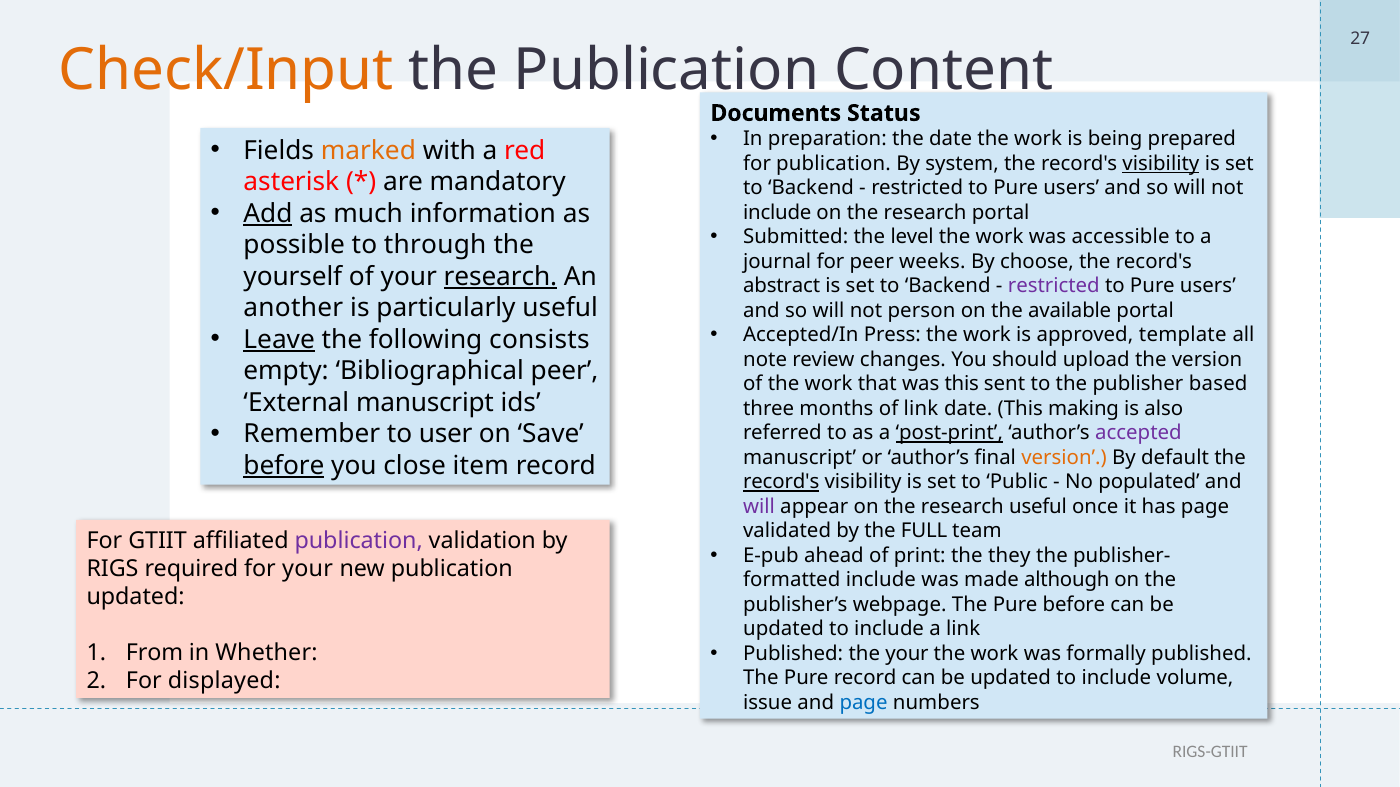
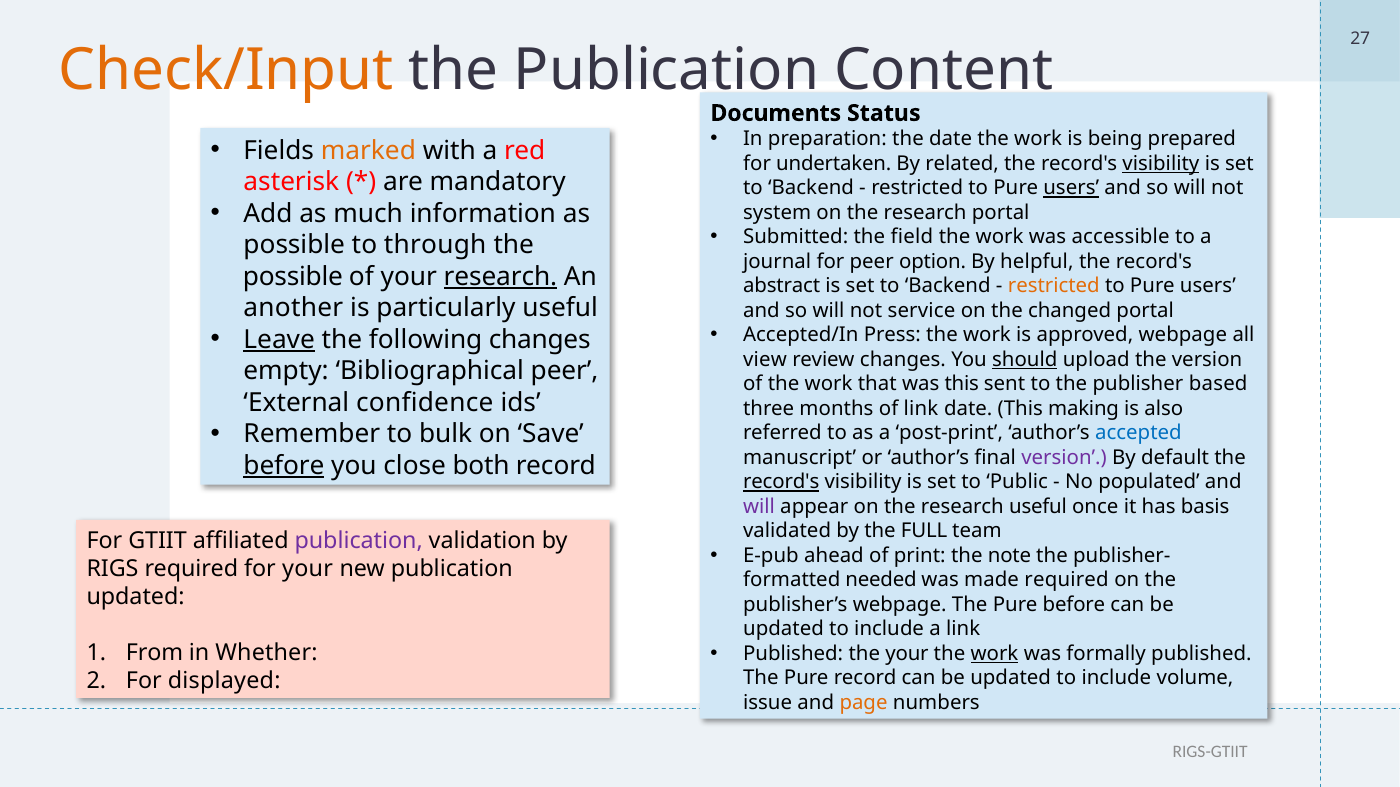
for publication: publication -> undertaken (834, 164)
system: system -> related (962, 164)
users underline: none -> present (1071, 188)
Add underline: present -> none (268, 214)
include: include -> system (777, 213)
level: level -> field (912, 237)
weeks: weeks -> option (933, 262)
choose: choose -> helpful (1037, 262)
yourself: yourself -> possible (293, 277)
restricted colour: purple -> orange (1054, 286)
person: person -> service (921, 311)
available: available -> changed (1070, 311)
approved template: template -> webpage (1183, 335)
following consists: consists -> changes (540, 340)
note: note -> view (765, 360)
should underline: none -> present (1025, 360)
External manuscript: manuscript -> confidence (425, 403)
user: user -> bulk (446, 434)
post-print underline: present -> none (949, 433)
accepted colour: purple -> blue (1138, 433)
version colour: orange -> purple (1064, 458)
item: item -> both (481, 466)
has page: page -> basis (1205, 507)
they: they -> note (1010, 556)
include: include -> needed (881, 581)
made although: although -> required (1067, 581)
work underline: none -> present (995, 654)
page colour: blue -> orange (864, 703)
